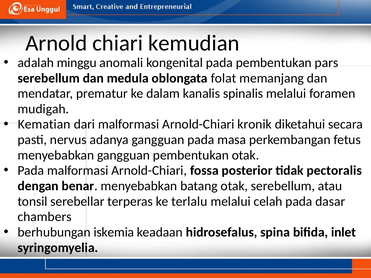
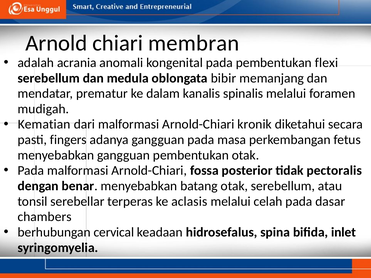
kemudian: kemudian -> membran (194, 43)
minggu: minggu -> acrania (77, 63)
pars: pars -> flexi (327, 63)
folat: folat -> bibir (224, 78)
nervus: nervus -> fingers (68, 140)
terlalu: terlalu -> aclasis (189, 202)
iskemia: iskemia -> cervical (114, 232)
